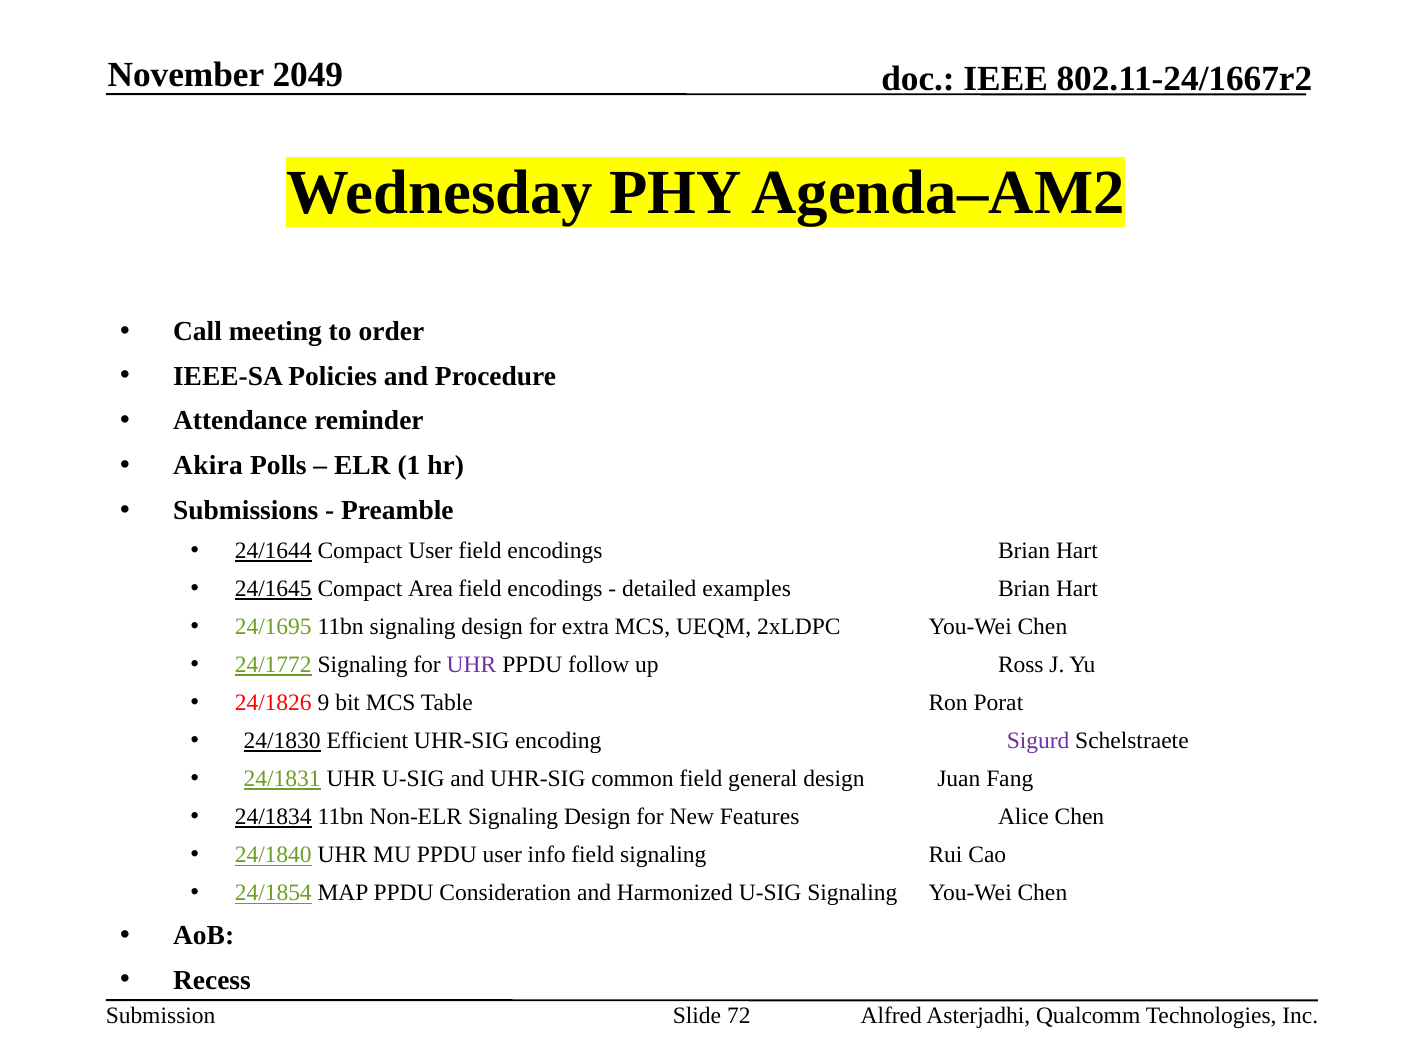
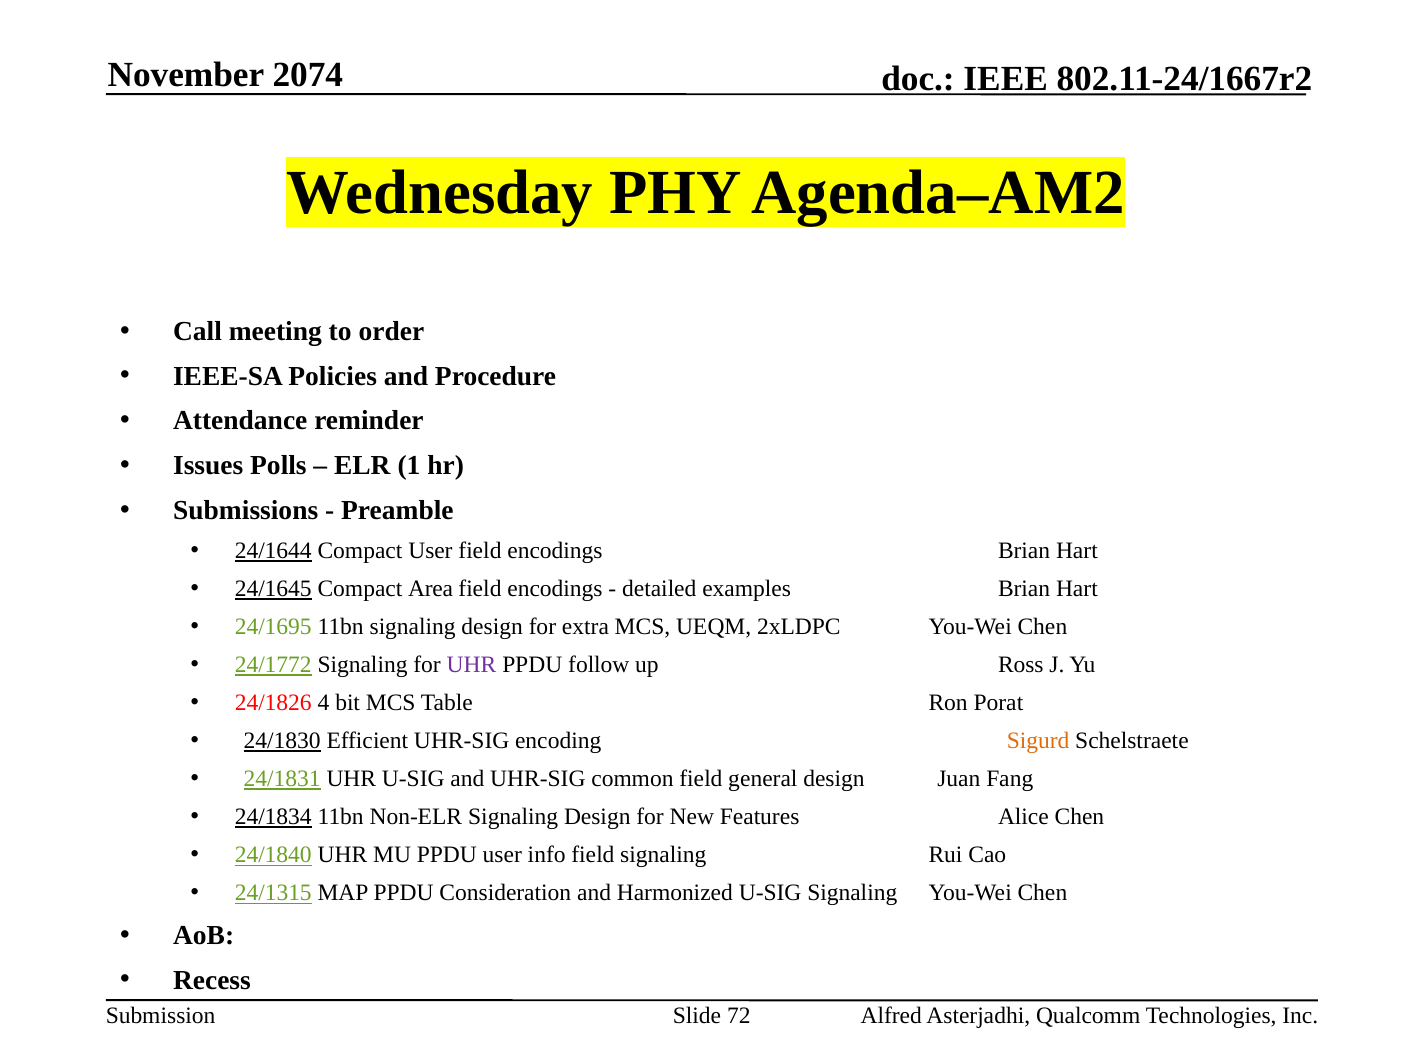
2049: 2049 -> 2074 (308, 75)
Akira: Akira -> Issues (208, 466)
9: 9 -> 4 (324, 703)
Sigurd colour: purple -> orange (1038, 741)
24/1854: 24/1854 -> 24/1315 (273, 893)
